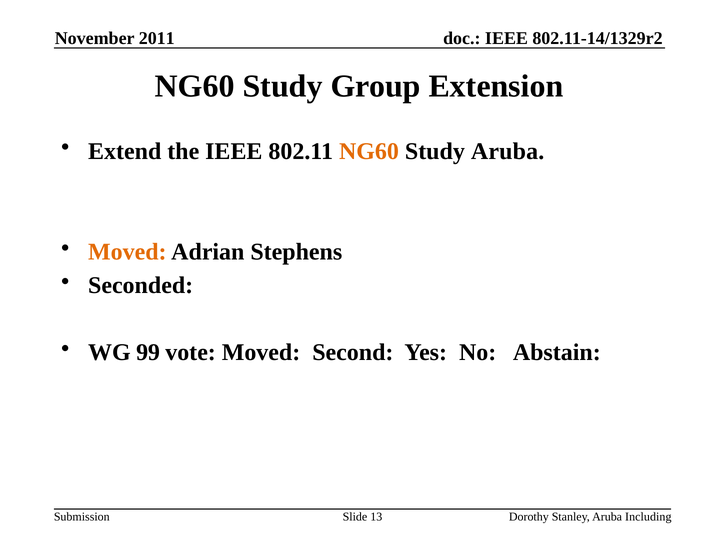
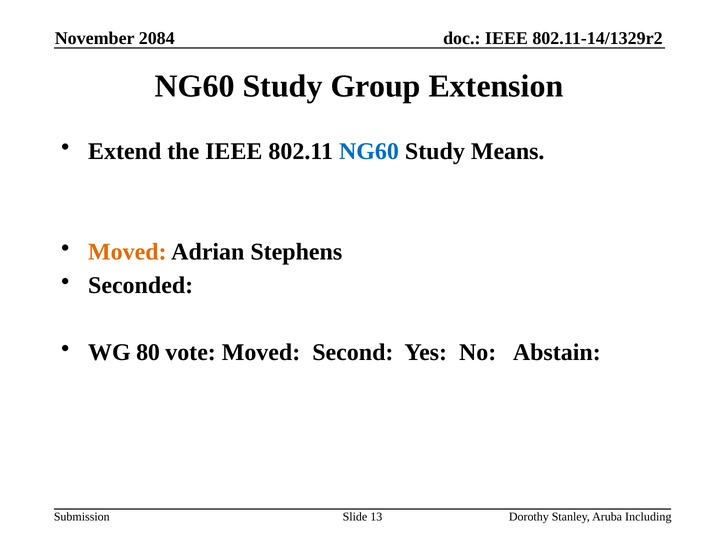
2011: 2011 -> 2084 (157, 38)
NG60 colour: orange -> blue (369, 151)
Study Aruba: Aruba -> Means (508, 151)
99: 99 -> 80 (148, 353)
